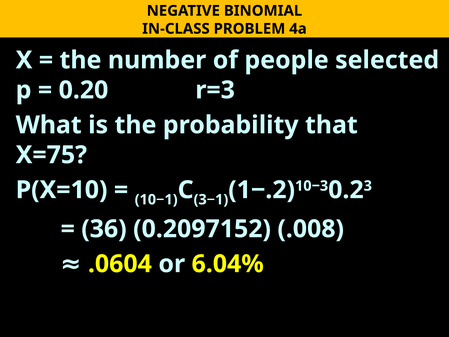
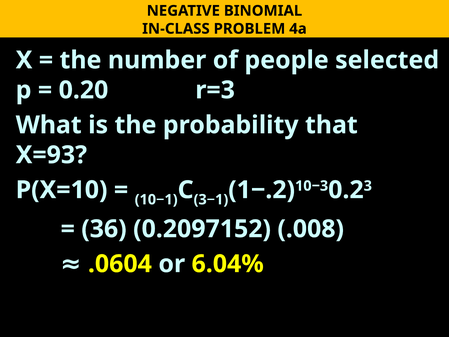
X=75: X=75 -> X=93 (51, 155)
